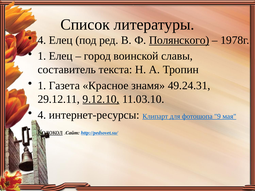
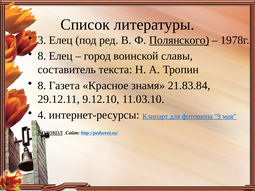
4: 4 -> 3 (42, 40)
1: 1 -> 8 (42, 56)
1: 1 -> 8 (42, 86)
49.24.31: 49.24.31 -> 21.83.84 (189, 86)
9.12.10 underline: present -> none (101, 99)
